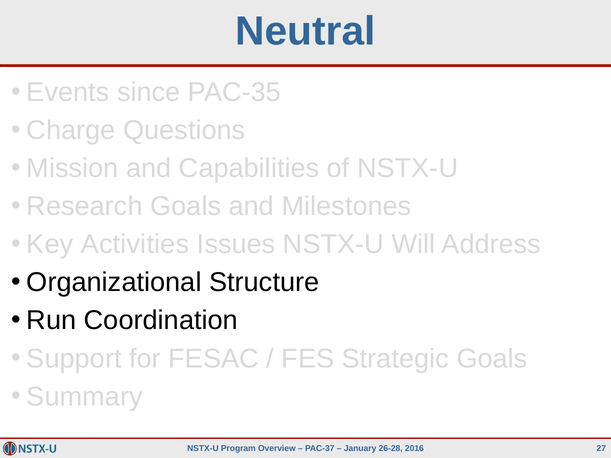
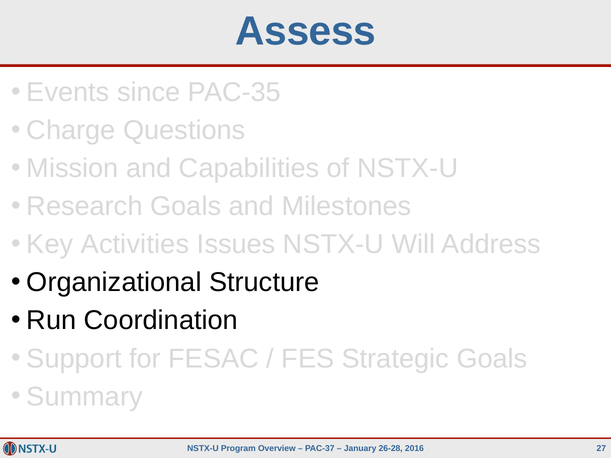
Neutral: Neutral -> Assess (306, 31)
